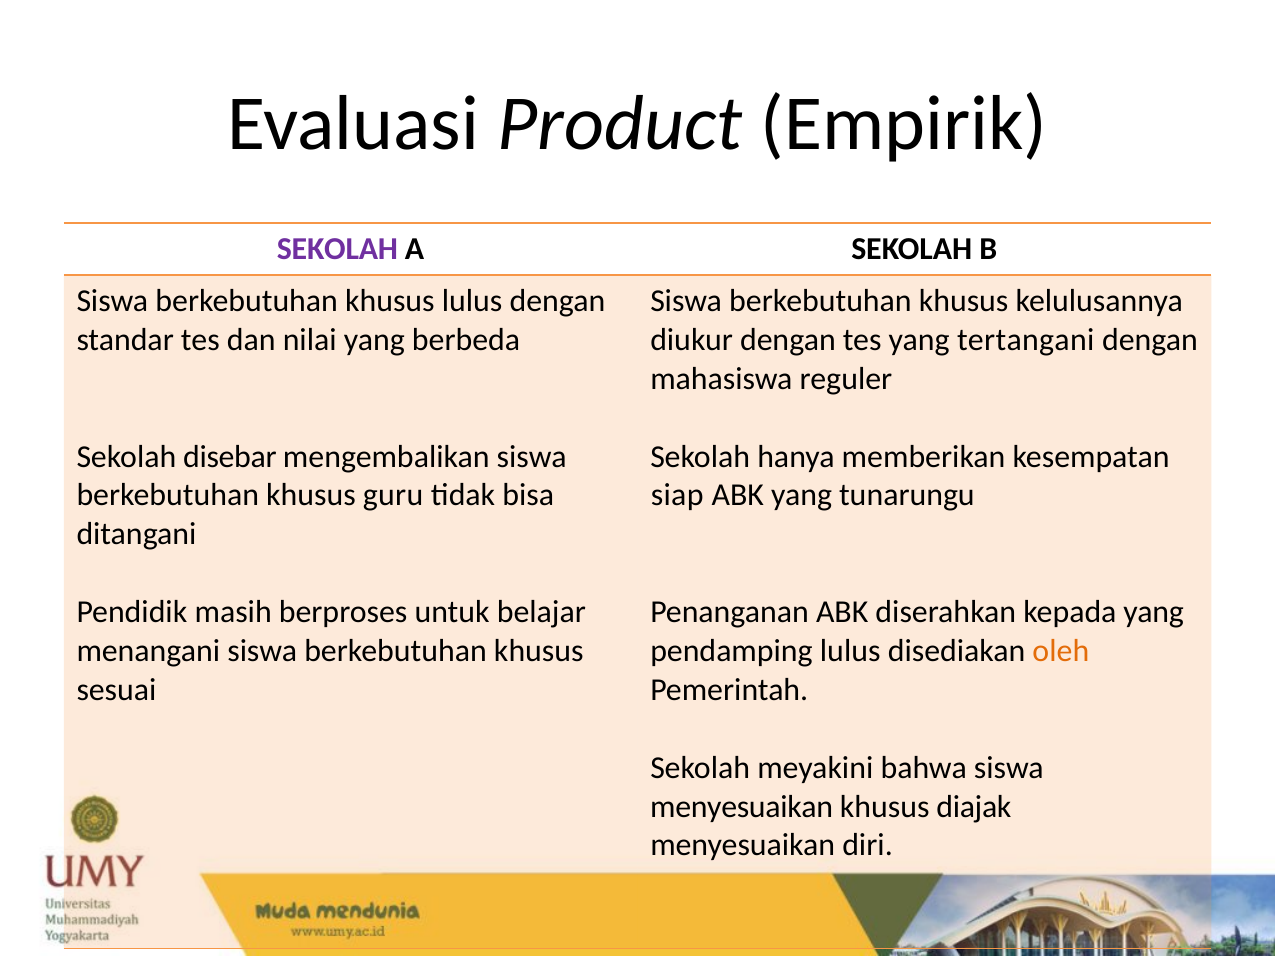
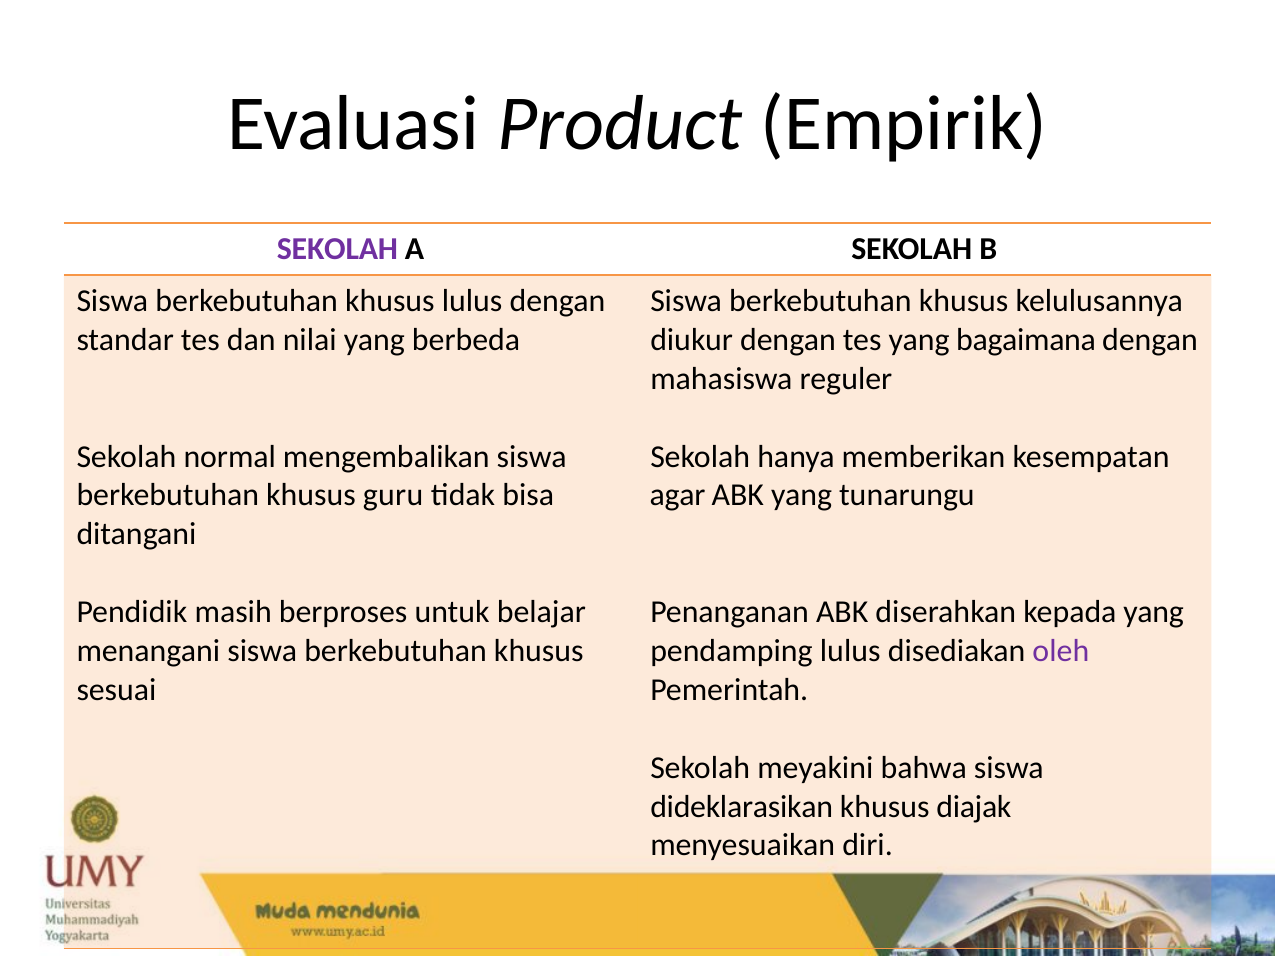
tertangani: tertangani -> bagaimana (1026, 340)
disebar: disebar -> normal (230, 457)
siap: siap -> agar (678, 496)
oleh colour: orange -> purple (1061, 651)
menyesuaikan: menyesuaikan -> dideklarasikan (742, 807)
